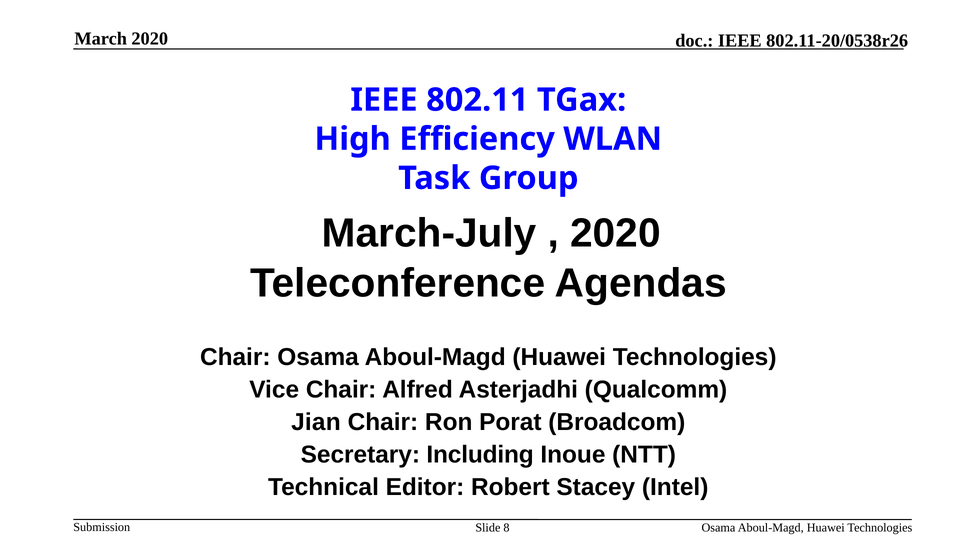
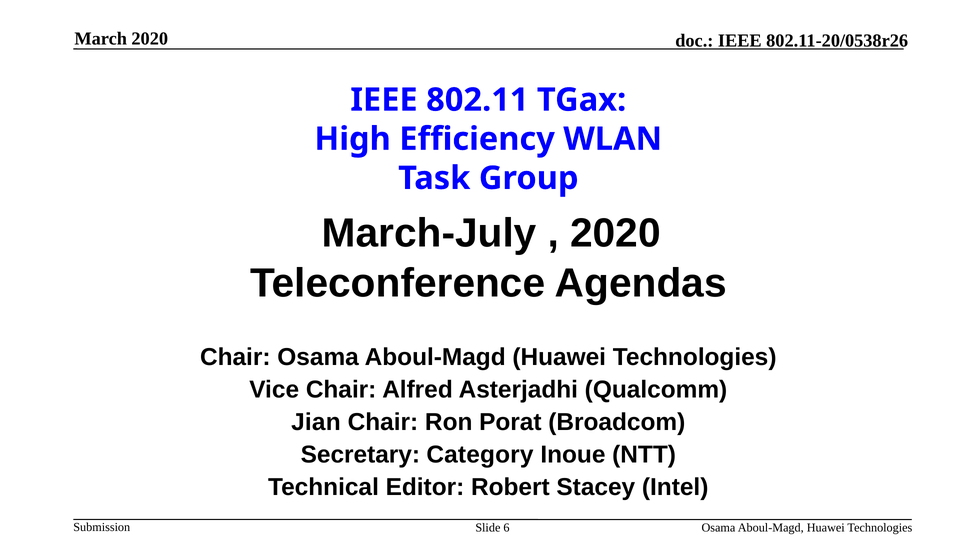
Including: Including -> Category (480, 454)
8: 8 -> 6 (507, 527)
